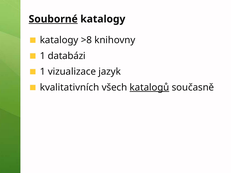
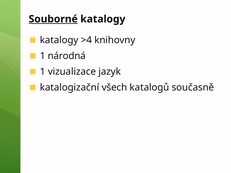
>8: >8 -> >4 (86, 40)
databázi: databázi -> národná (67, 56)
kvalitativních: kvalitativních -> katalogizační (70, 88)
katalogů underline: present -> none (149, 88)
